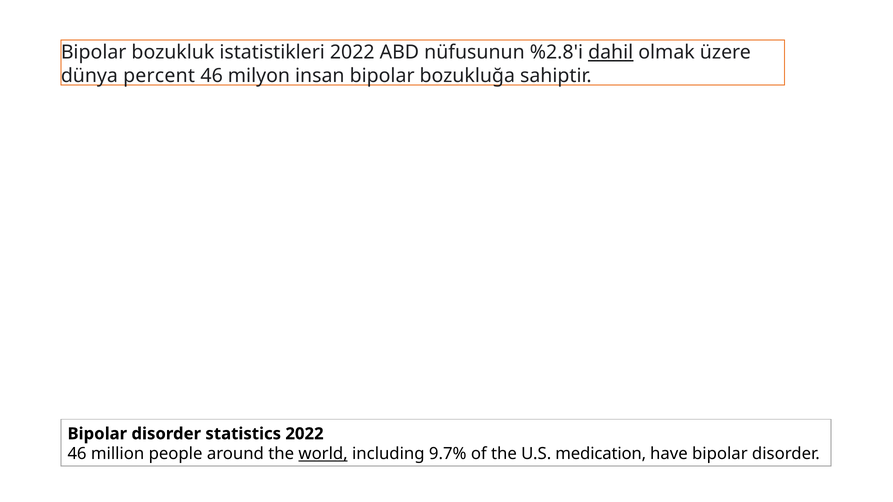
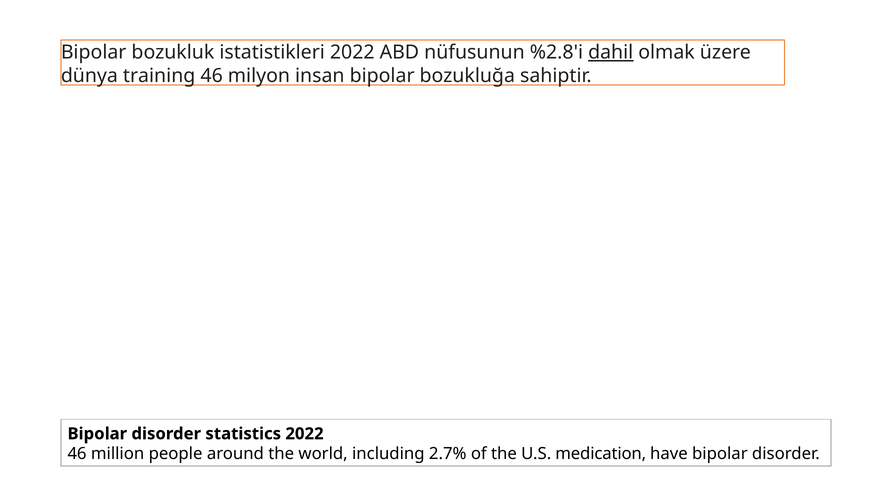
percent: percent -> training (159, 76)
world underline: present -> none (323, 454)
9.7%: 9.7% -> 2.7% (448, 454)
